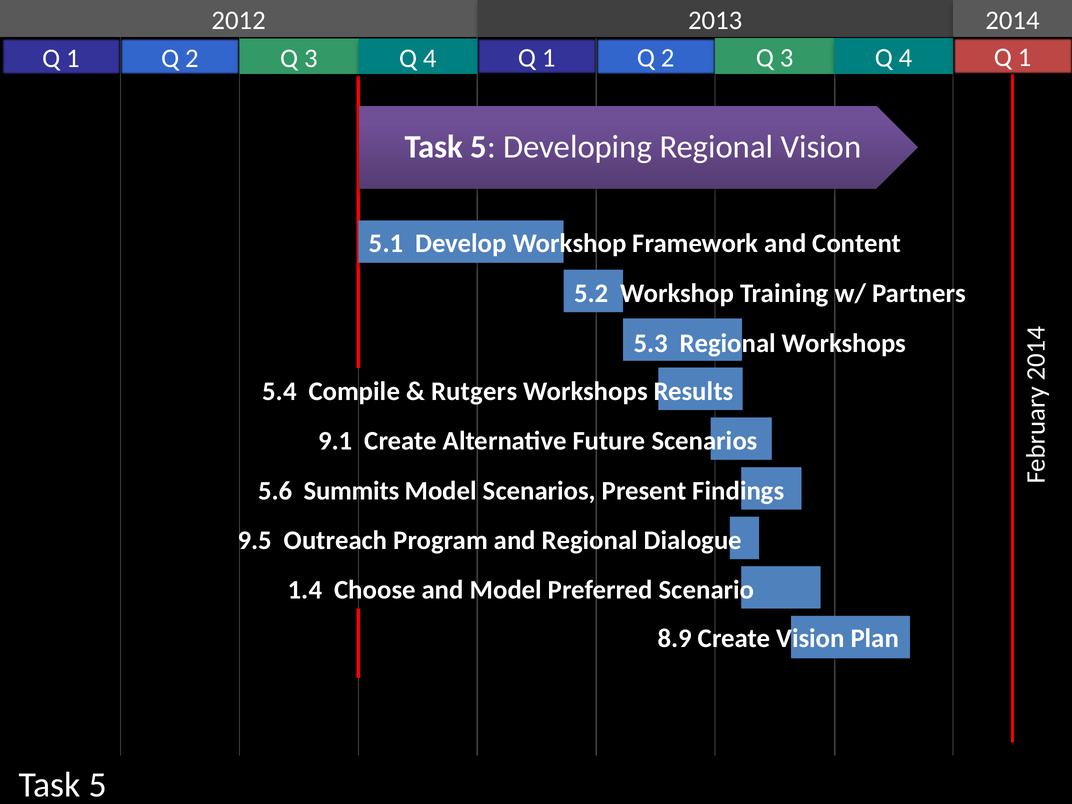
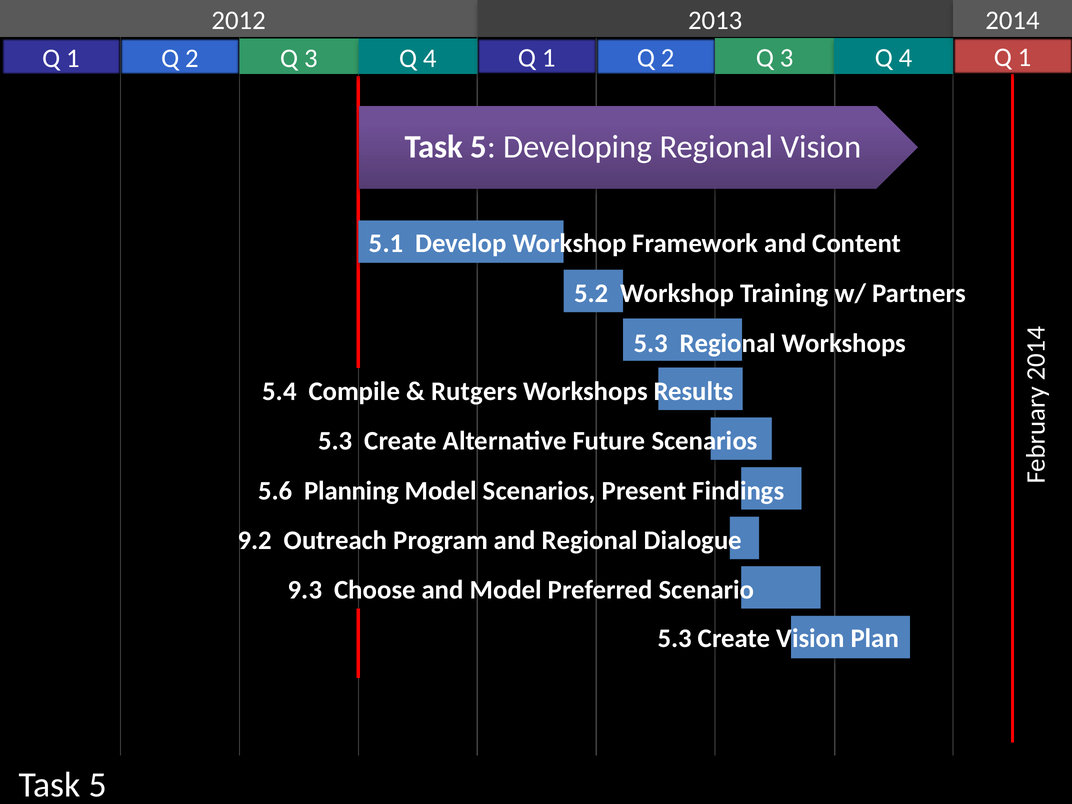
9.1: 9.1 -> 5.3 (335, 441)
Summits: Summits -> Planning (352, 491)
9.5: 9.5 -> 9.2 (255, 540)
1.4: 1.4 -> 9.3 (305, 590)
8.9: 8.9 -> 5.3 (675, 638)
